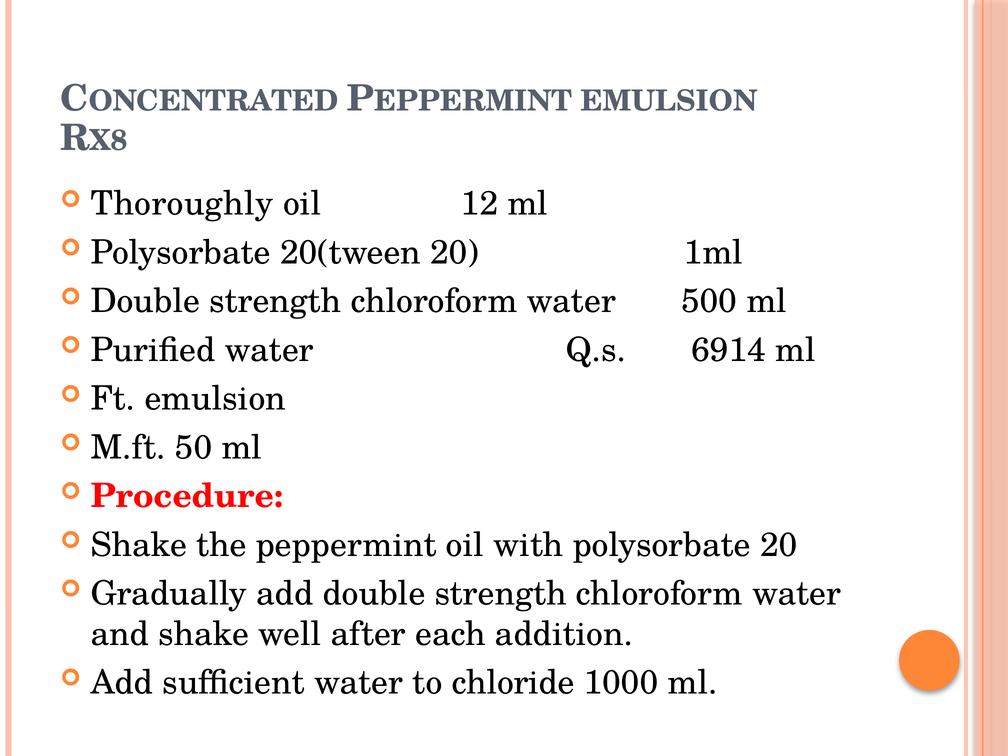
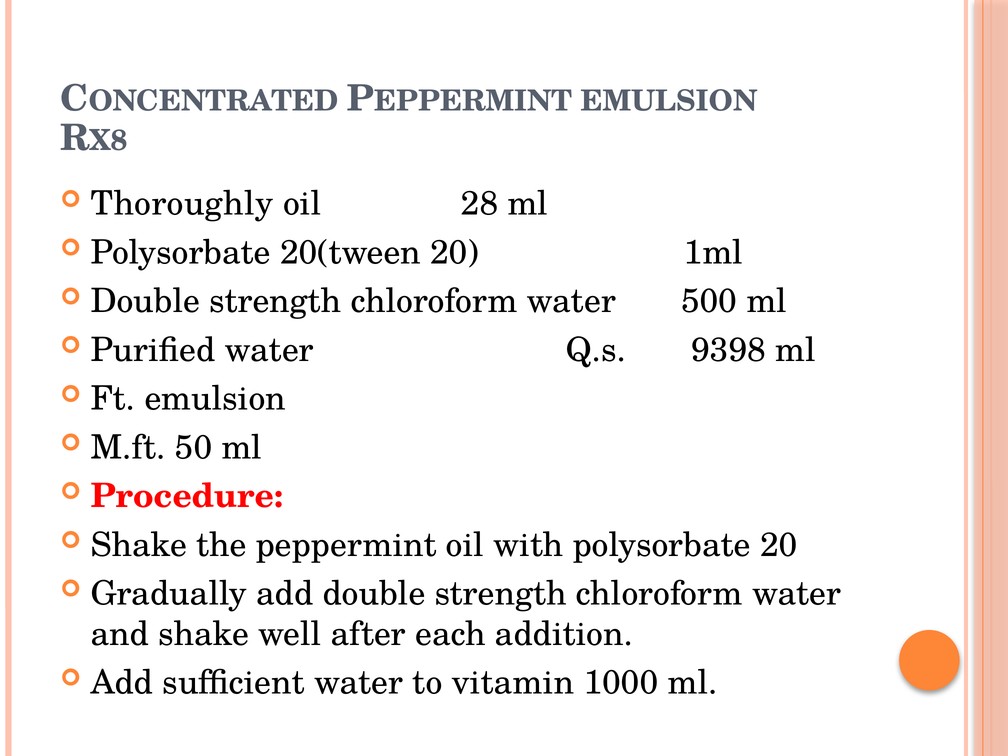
12: 12 -> 28 (480, 204)
6914: 6914 -> 9398 (729, 350)
chloride: chloride -> vitamin (513, 683)
